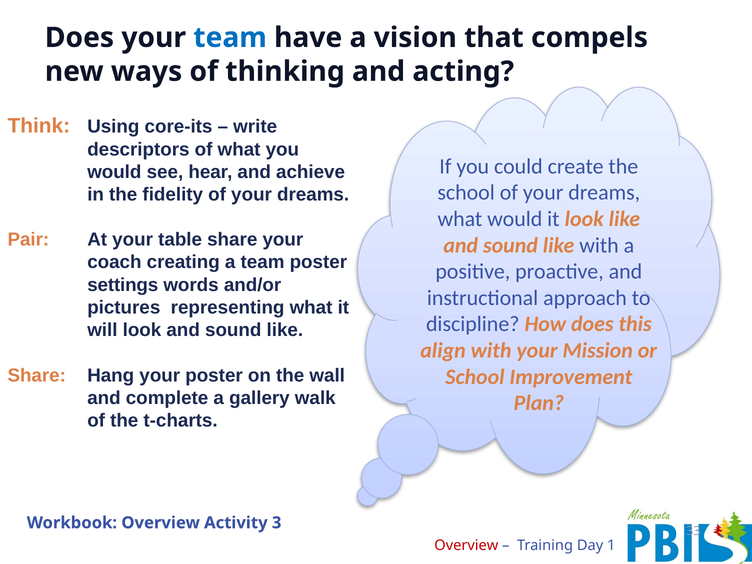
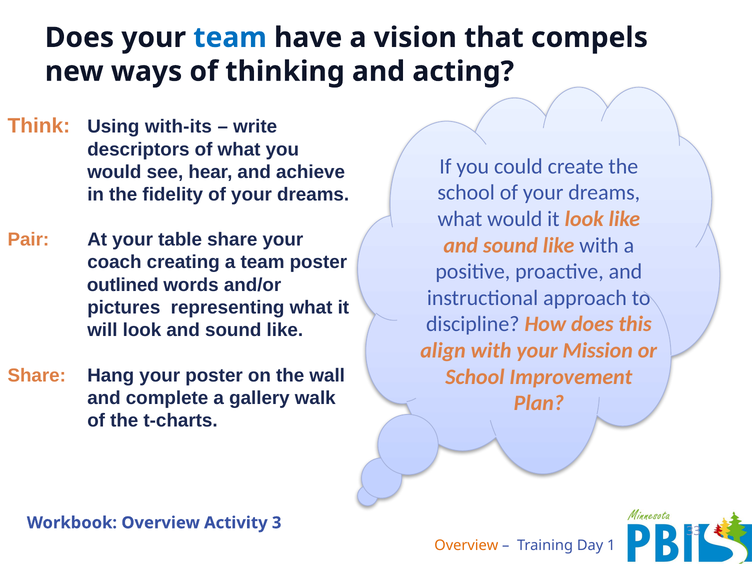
core-its: core-its -> with-its (178, 126)
settings: settings -> outlined (123, 285)
Overview colour: red -> orange (466, 545)
